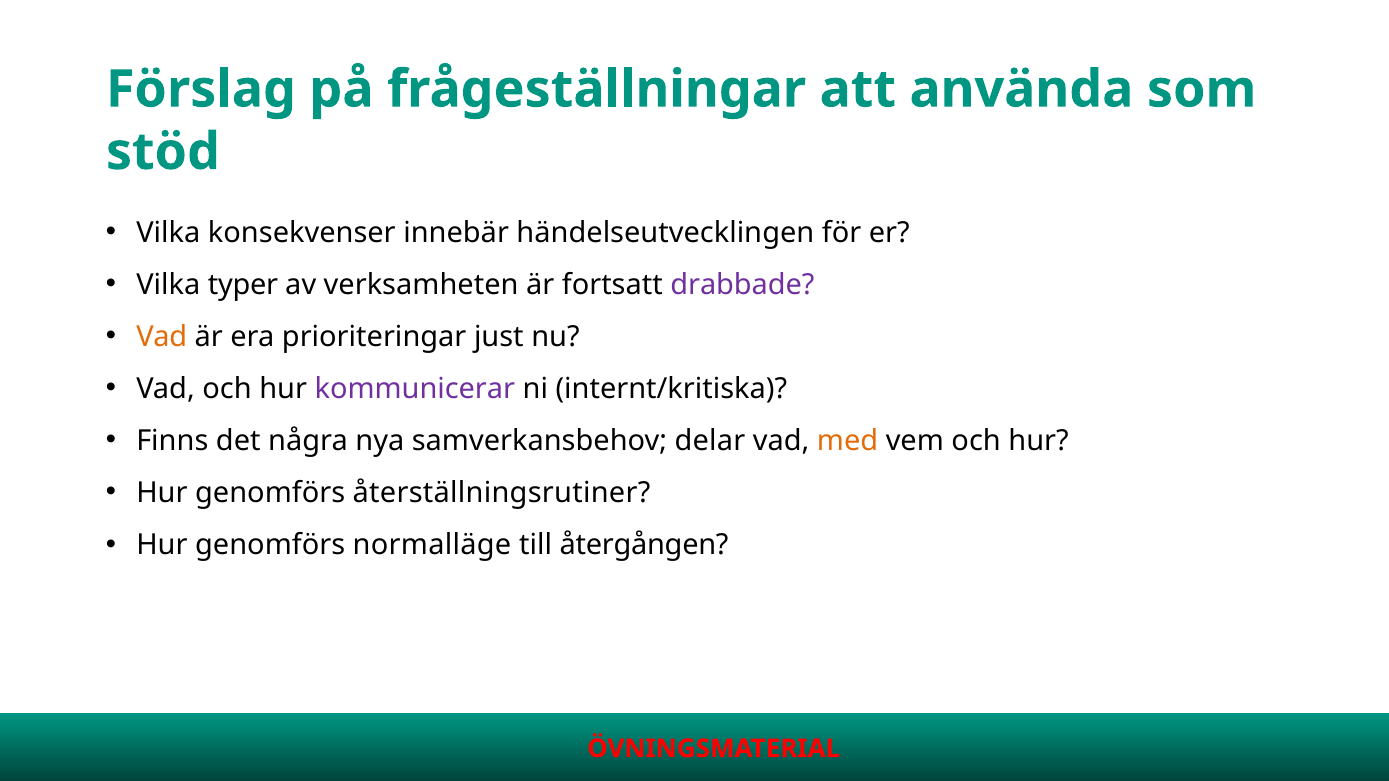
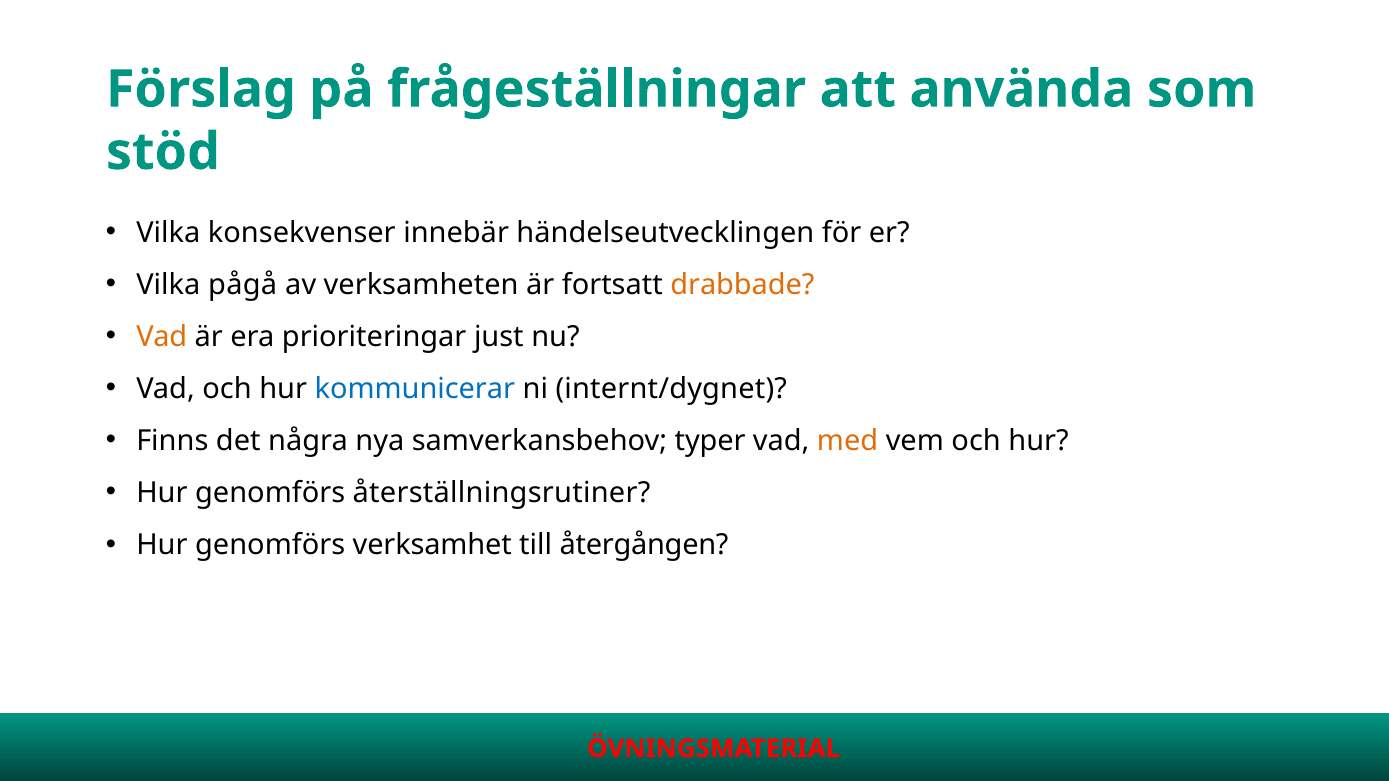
typer: typer -> pågå (243, 285)
drabbade colour: purple -> orange (742, 285)
kommunicerar colour: purple -> blue (415, 389)
internt/kritiska: internt/kritiska -> internt/dygnet (671, 389)
delar: delar -> typer (710, 441)
normalläge: normalläge -> verksamhet (432, 545)
